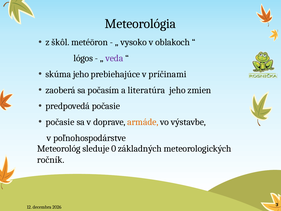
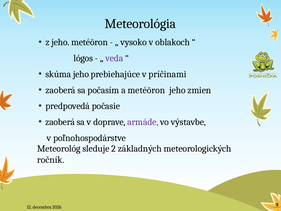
z škôl: škôl -> jeho (61, 42)
a literatúra: literatúra -> metéōron (146, 90)
počasie: počasie -> zaoberá (60, 122)
armáde colour: orange -> purple (143, 122)
0: 0 -> 2 (114, 148)
